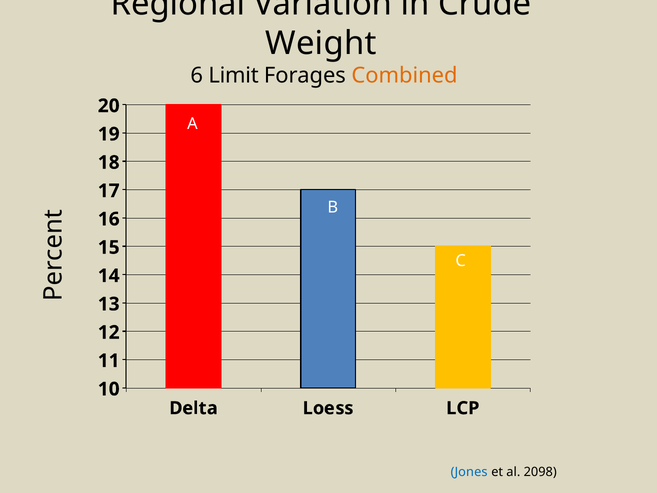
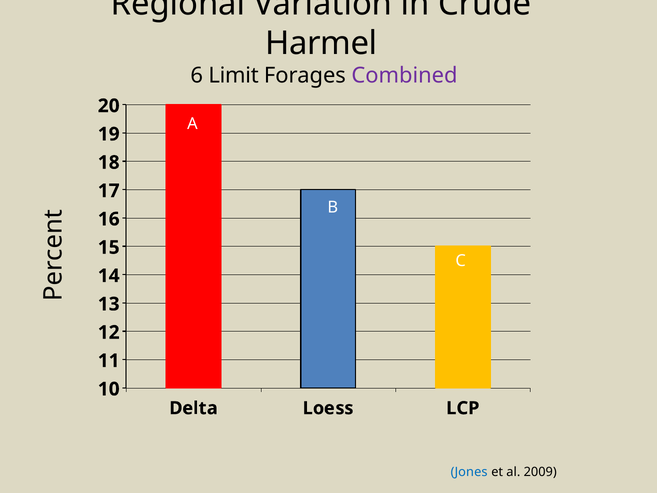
Weight: Weight -> Harmel (321, 43)
Combined colour: orange -> purple (405, 75)
2098: 2098 -> 2009 (540, 472)
